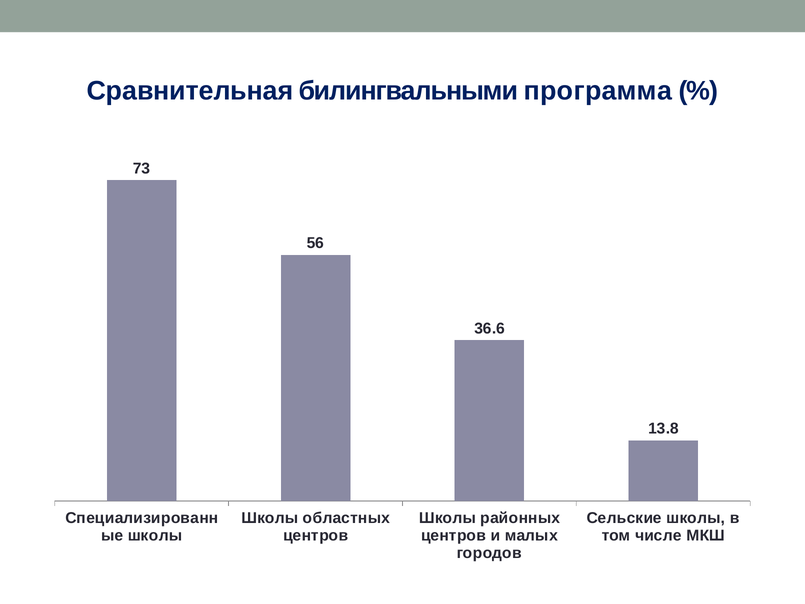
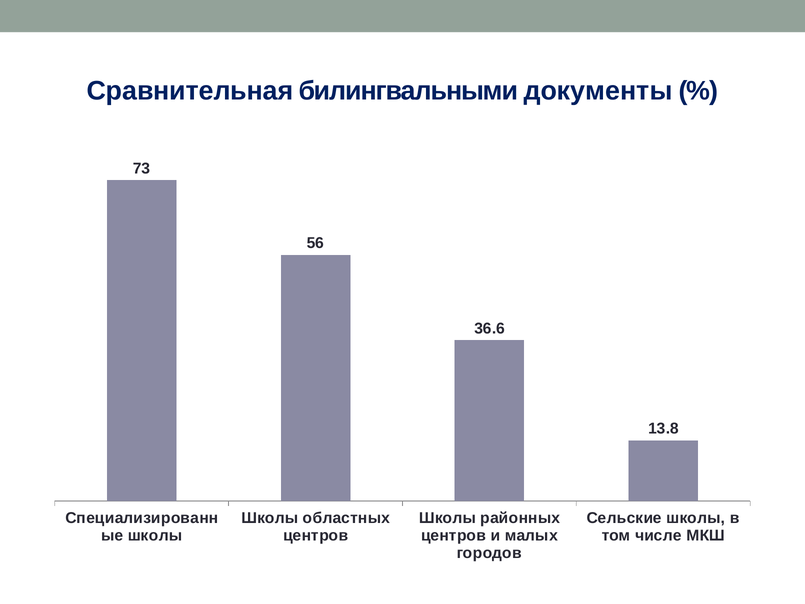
программа: программа -> документы (598, 91)
